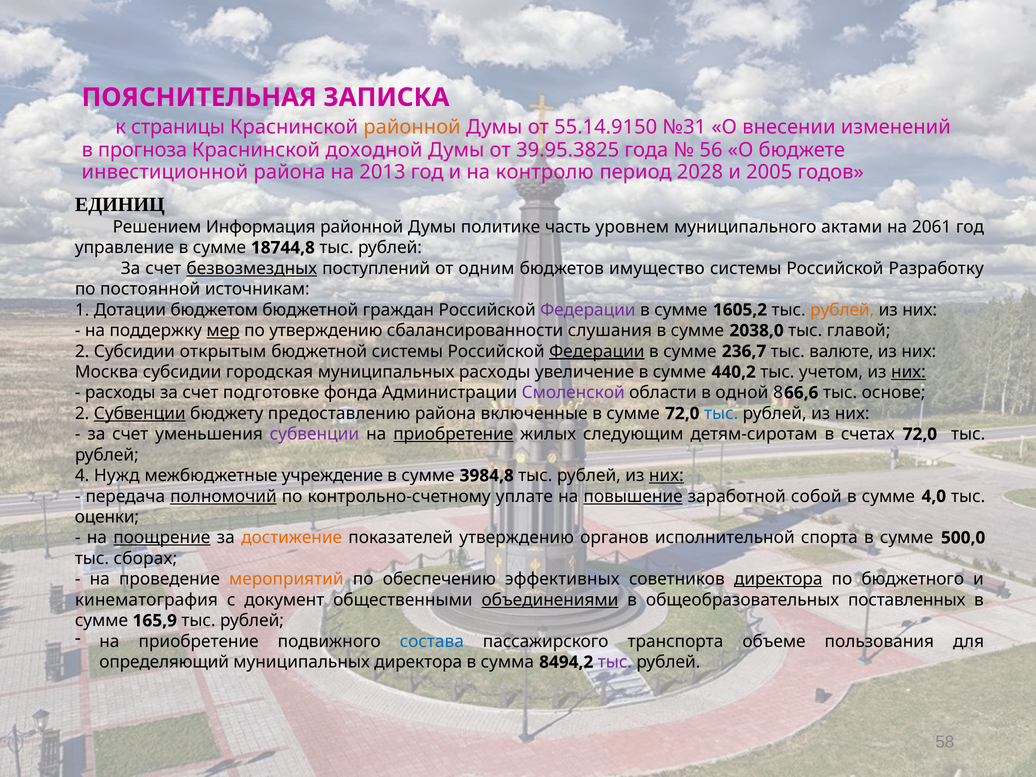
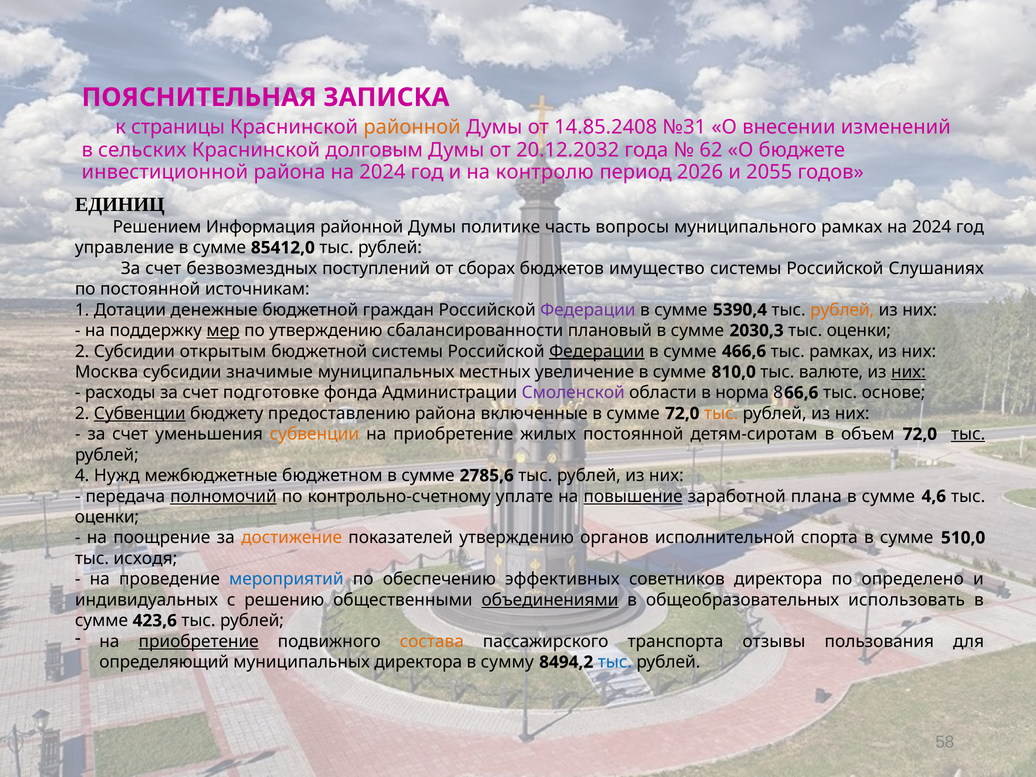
55.14.9150: 55.14.9150 -> 14.85.2408 (606, 127)
прогноза: прогноза -> сельских (142, 150)
доходной: доходной -> долговым (374, 150)
39.95.3825: 39.95.3825 -> 20.12.2032 (568, 150)
56: 56 -> 62 (711, 150)
района на 2013: 2013 -> 2024 (382, 172)
2028: 2028 -> 2026 (700, 172)
2005: 2005 -> 2055 (769, 172)
уровнем: уровнем -> вопросы (632, 227)
муниципального актами: актами -> рамках (852, 227)
2061: 2061 -> 2024 (932, 227)
18744,8: 18744,8 -> 85412,0 (283, 248)
безвозмездных underline: present -> none (252, 268)
одним: одним -> сборах (487, 268)
Разработку: Разработку -> Слушаниях (936, 268)
бюджетом: бюджетом -> денежные (214, 310)
1605,2: 1605,2 -> 5390,4 (740, 310)
слушания: слушания -> плановый (610, 331)
2038,0: 2038,0 -> 2030,3 (757, 331)
главой: главой -> оценки (859, 331)
236,7: 236,7 -> 466,6 (744, 351)
тыс валюте: валюте -> рамках (841, 351)
городская: городская -> значимые (270, 372)
муниципальных расходы: расходы -> местных (495, 372)
440,2: 440,2 -> 810,0 (734, 372)
учетом: учетом -> валюте (831, 372)
одной: одной -> норма (742, 393)
тыс colour: blue -> orange (721, 413)
субвенции colour: purple -> orange (314, 434)
приобретение underline: present -> none (453, 434)
жилых следующим: следующим -> постоянной (633, 434)
счетах: счетах -> объем (868, 434)
тыс underline: none -> present (968, 434)
учреждение: учреждение -> бюджетном (332, 476)
3984,8: 3984,8 -> 2785,6 (487, 476)
них underline: present -> none (666, 476)
собой: собой -> плана (816, 496)
4,0: 4,0 -> 4,6 (934, 496)
поощрение underline: present -> none (162, 538)
500,0: 500,0 -> 510,0 (963, 538)
сборах: сборах -> исходя (145, 559)
мероприятий colour: orange -> blue (286, 579)
директора underline: present -> none (778, 579)
бюджетного: бюджетного -> определено (913, 579)
кинематография: кинематография -> индивидуальных (146, 600)
документ: документ -> решению (284, 600)
поставленных: поставленных -> использовать (907, 600)
165,9: 165,9 -> 423,6 (155, 621)
приобретение underline: none -> present (199, 641)
состава colour: blue -> orange (432, 641)
объеме: объеме -> отзывы (774, 641)
сумма: сумма -> сумму (507, 662)
тыс colour: purple -> blue (615, 662)
